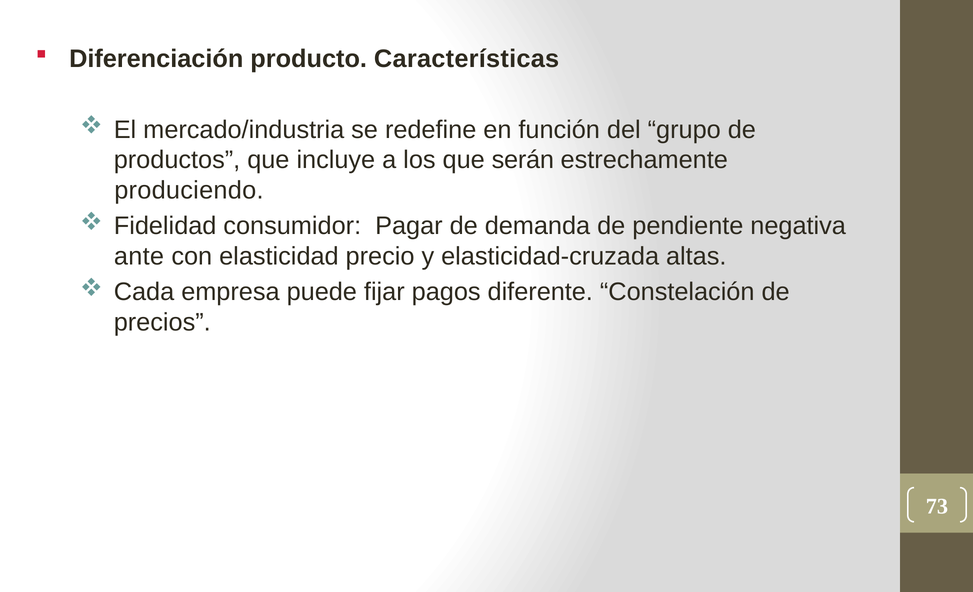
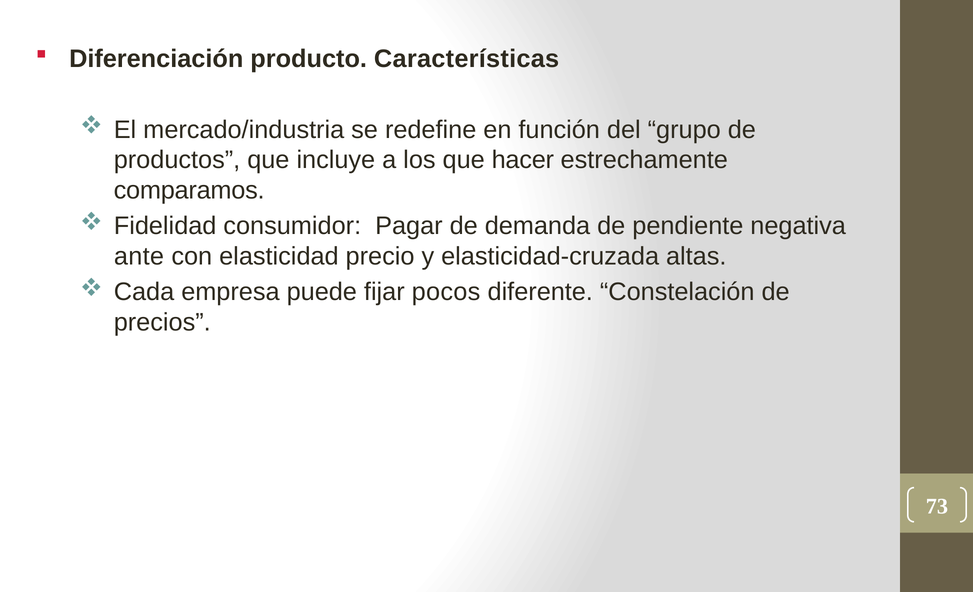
serán: serán -> hacer (523, 160)
produciendo: produciendo -> comparamos (189, 191)
pagos: pagos -> pocos (446, 292)
